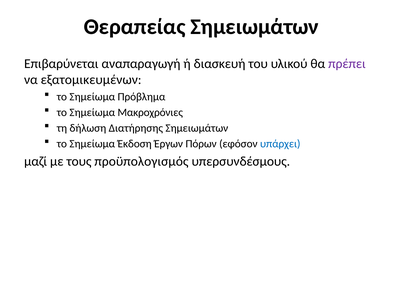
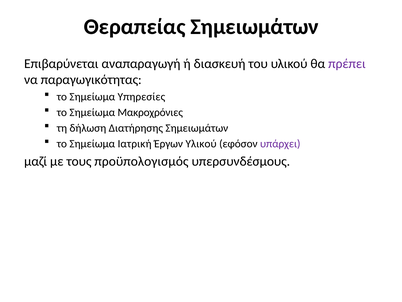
εξατομικευμένων: εξατομικευμένων -> παραγωγικότητας (91, 80)
Πρόβλημα: Πρόβλημα -> Υπηρεσίες (141, 97)
Έκδοση: Έκδοση -> Ιατρική (135, 143)
Έργων Πόρων: Πόρων -> Υλικού (201, 143)
υπάρχει colour: blue -> purple (280, 143)
